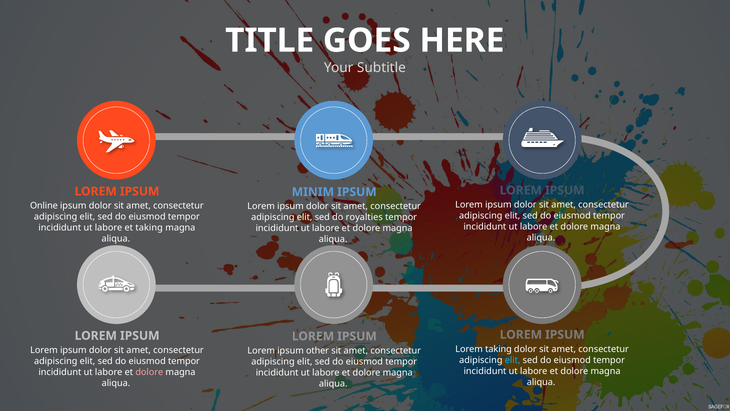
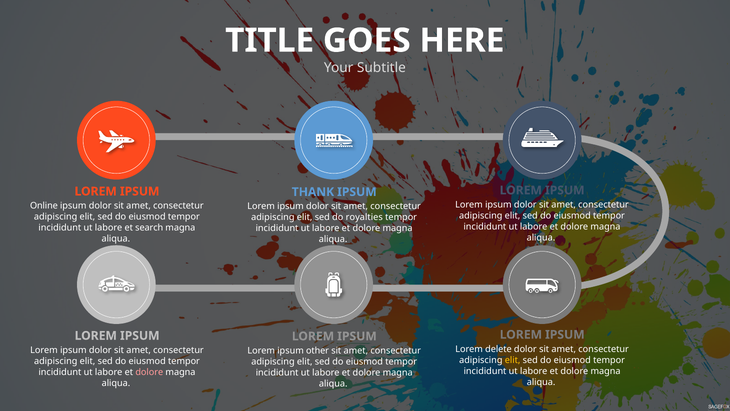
MINIM: MINIM -> THANK (313, 192)
et taking: taking -> search (149, 228)
Lorem taking: taking -> delete (498, 349)
elit colour: light blue -> yellow (513, 360)
